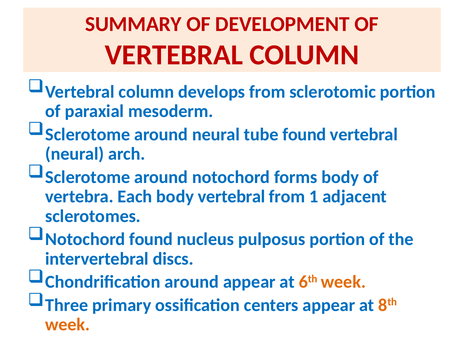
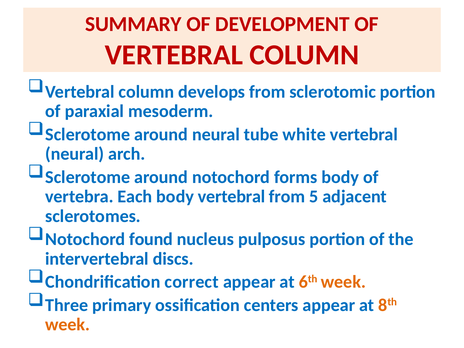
tube found: found -> white (304, 134)
1: 1 -> 5 (314, 197)
Chondrification around: around -> correct (192, 282)
